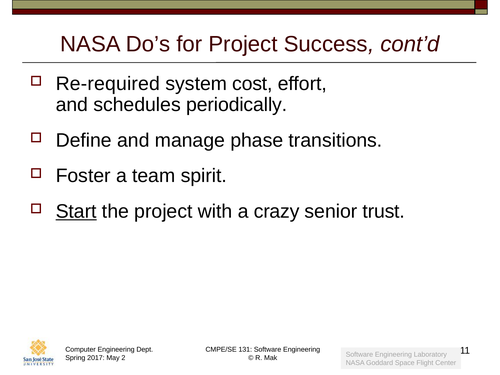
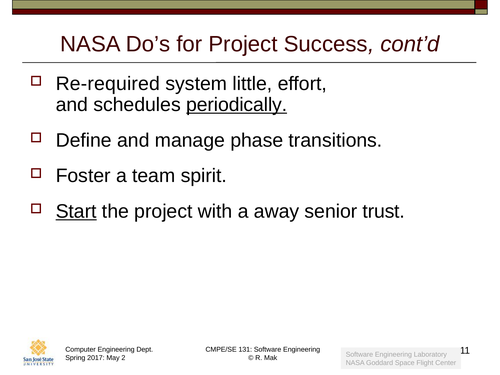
cost: cost -> little (252, 84)
periodically underline: none -> present (237, 105)
crazy: crazy -> away (277, 211)
